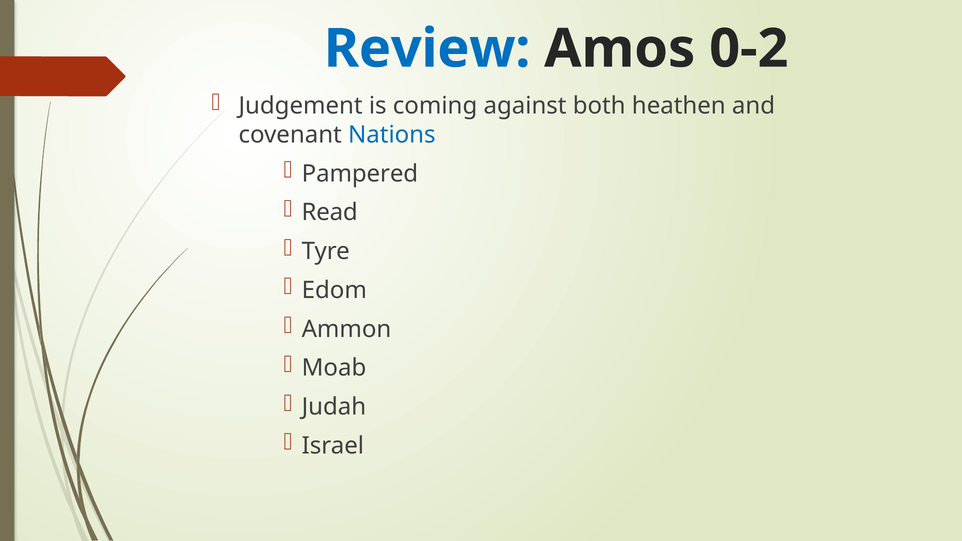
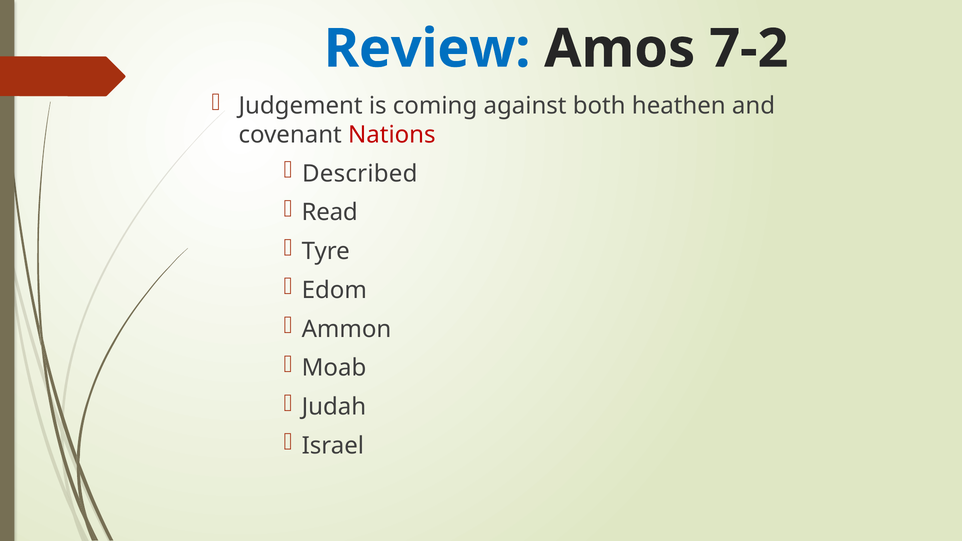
0-2: 0-2 -> 7-2 (749, 49)
Nations colour: blue -> red (392, 135)
Pampered: Pampered -> Described (360, 174)
